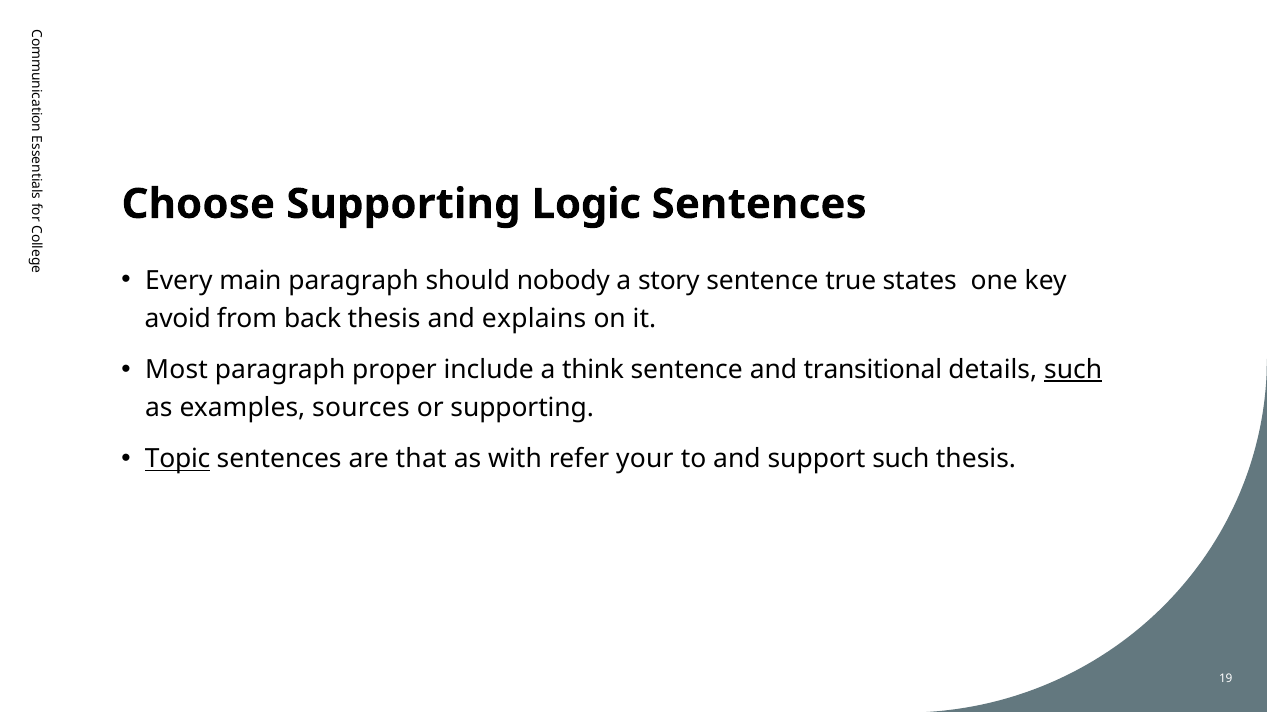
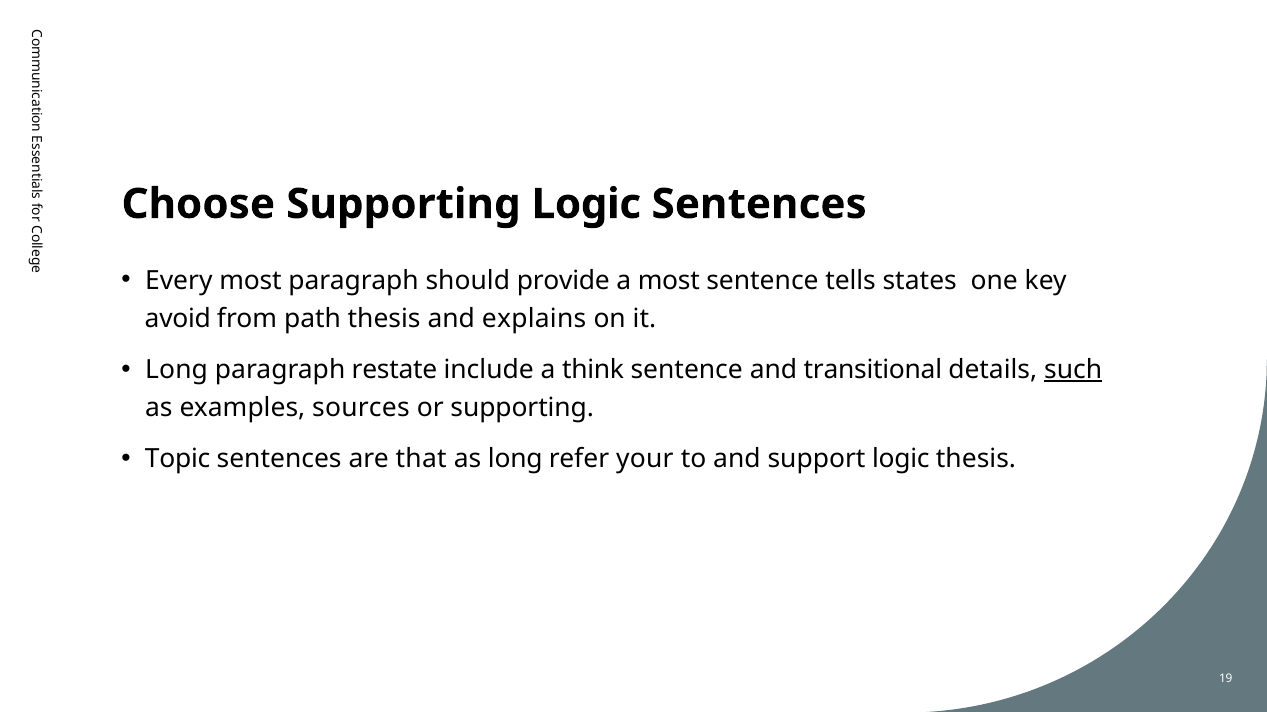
Every main: main -> most (251, 281)
nobody: nobody -> provide (563, 281)
a story: story -> most (669, 281)
true: true -> tells (851, 281)
back: back -> path (312, 319)
Most: Most -> Long (177, 370)
proper: proper -> restate (395, 370)
Topic underline: present -> none (178, 459)
as with: with -> long (515, 459)
support such: such -> logic (901, 459)
